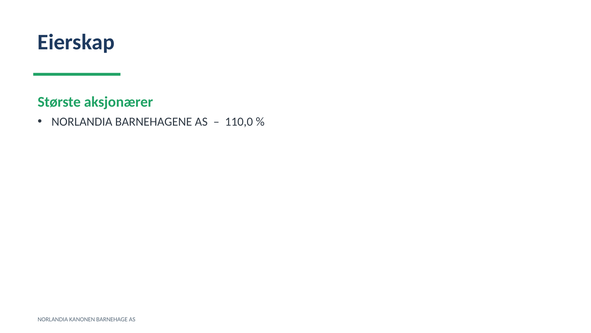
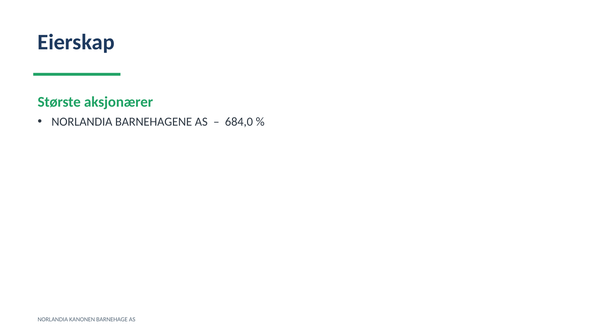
110,0: 110,0 -> 684,0 (239, 122)
